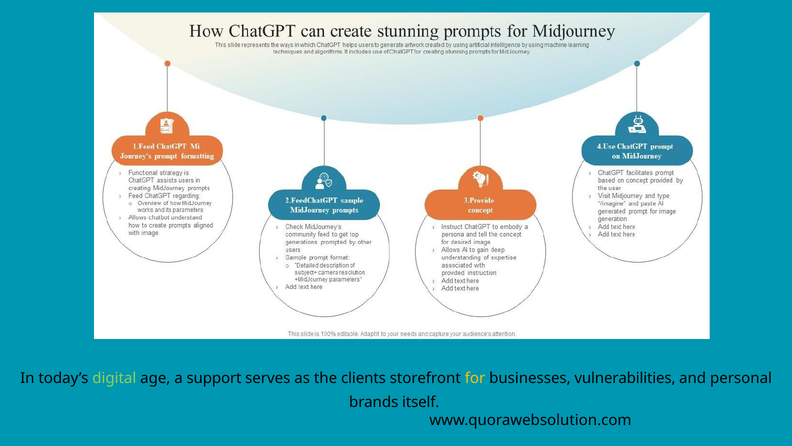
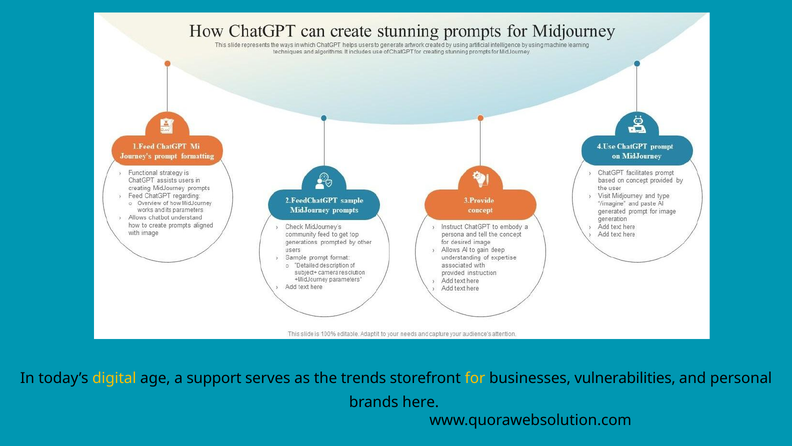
digital colour: light green -> yellow (114, 378)
clients: clients -> trends (364, 378)
itself: itself -> here (421, 402)
